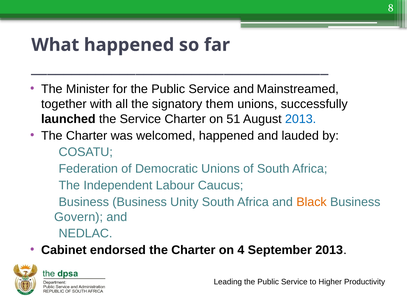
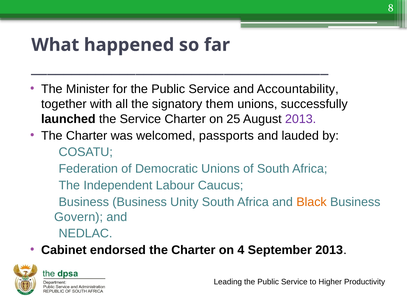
Mainstreamed: Mainstreamed -> Accountability (298, 89)
51: 51 -> 25 (233, 119)
2013 colour: blue -> purple (301, 119)
welcomed happened: happened -> passports (226, 136)
